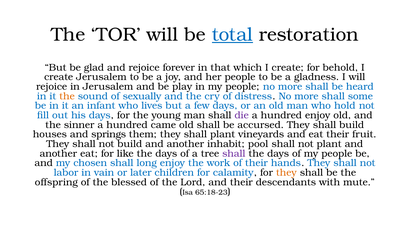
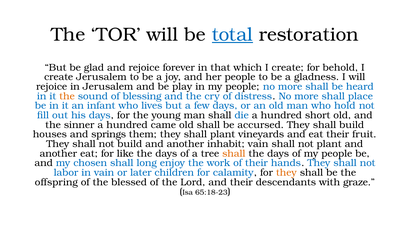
sexually: sexually -> blessing (142, 96)
some: some -> place (360, 96)
die colour: purple -> blue (242, 115)
hundred enjoy: enjoy -> short (318, 115)
inhabit pool: pool -> vain (258, 144)
shall colour: purple -> orange (234, 153)
mute: mute -> graze (359, 182)
